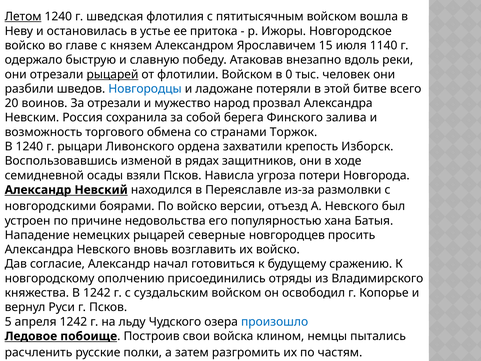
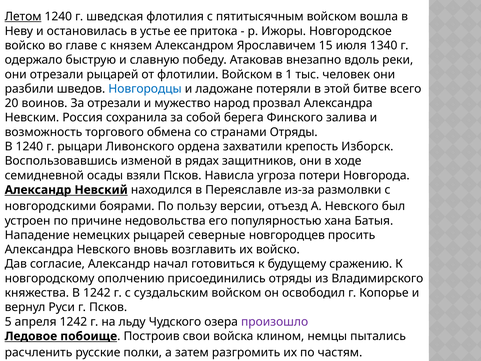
1140: 1140 -> 1340 (384, 45)
рыцарей underline: present -> none (112, 74)
0: 0 -> 1 (289, 74)
странами Торжок: Торжок -> Отряды (294, 132)
По войско: войско -> пользу (197, 206)
произошло colour: blue -> purple (275, 322)
